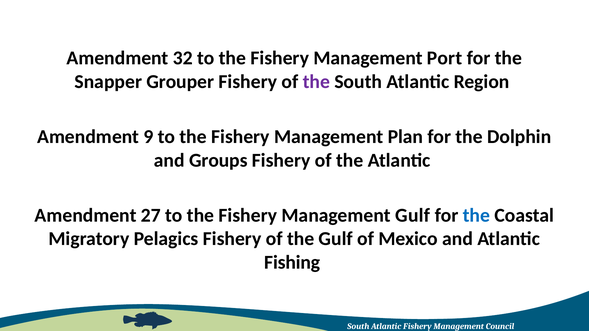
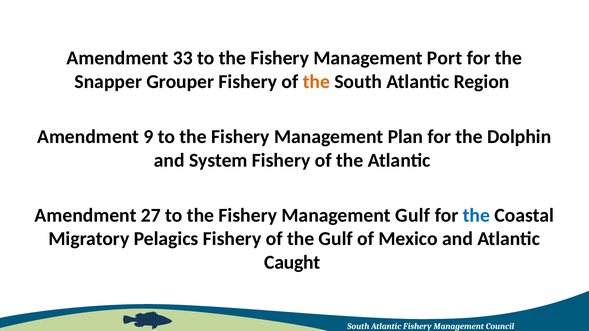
32: 32 -> 33 (183, 58)
the colour: purple -> orange (316, 82)
Groups: Groups -> System (218, 160)
Fishing: Fishing -> Caught (292, 263)
